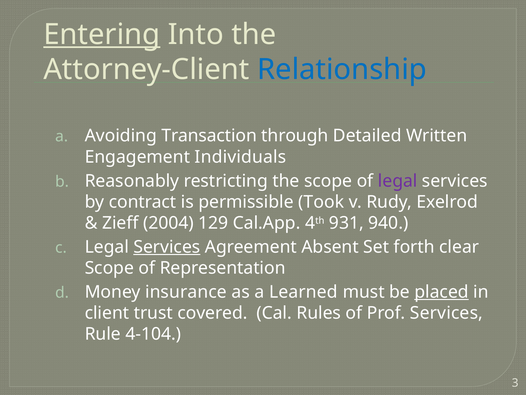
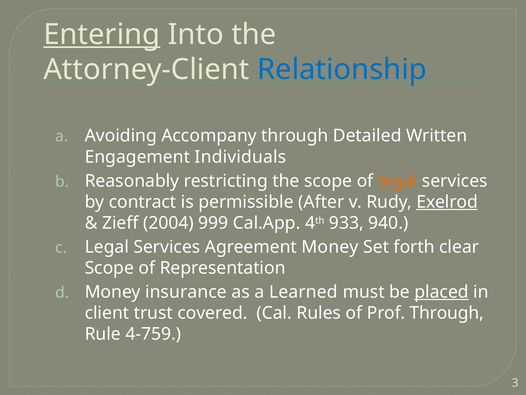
Transaction: Transaction -> Accompany (209, 136)
legal colour: purple -> orange (398, 181)
Took: Took -> After (321, 202)
Exelrod underline: none -> present (447, 202)
129: 129 -> 999 (213, 223)
931: 931 -> 933 (346, 223)
Services underline: present -> none (167, 247)
Agreement Absent: Absent -> Money (330, 247)
Prof Services: Services -> Through (447, 313)
4-104: 4-104 -> 4-759 (153, 334)
